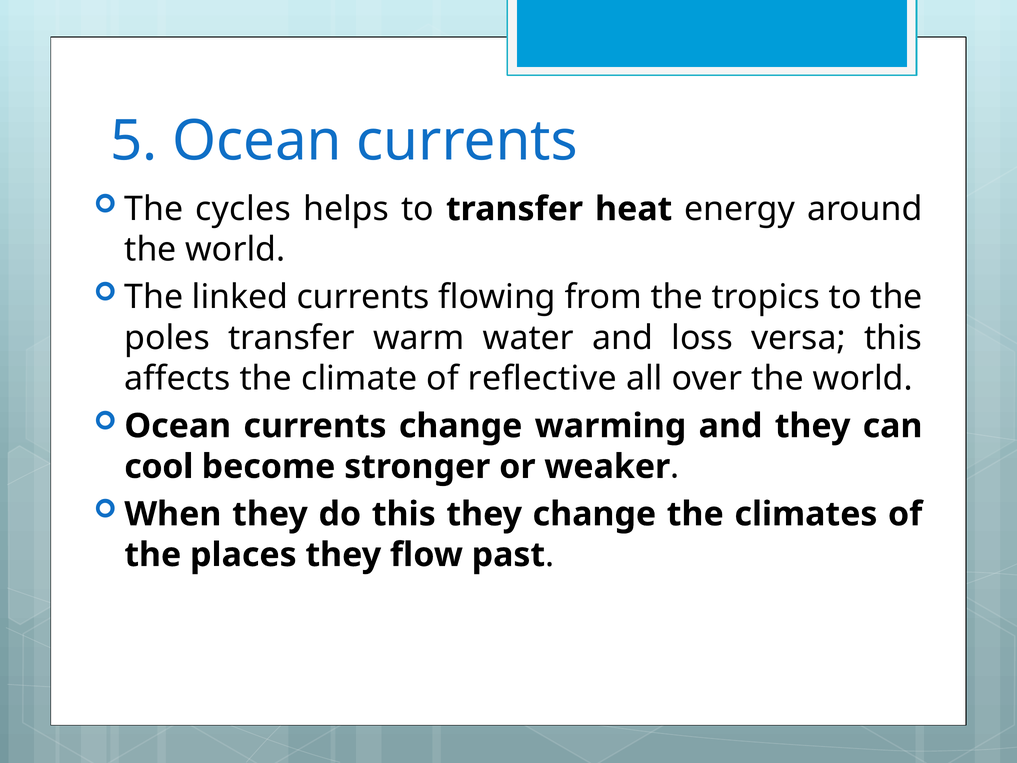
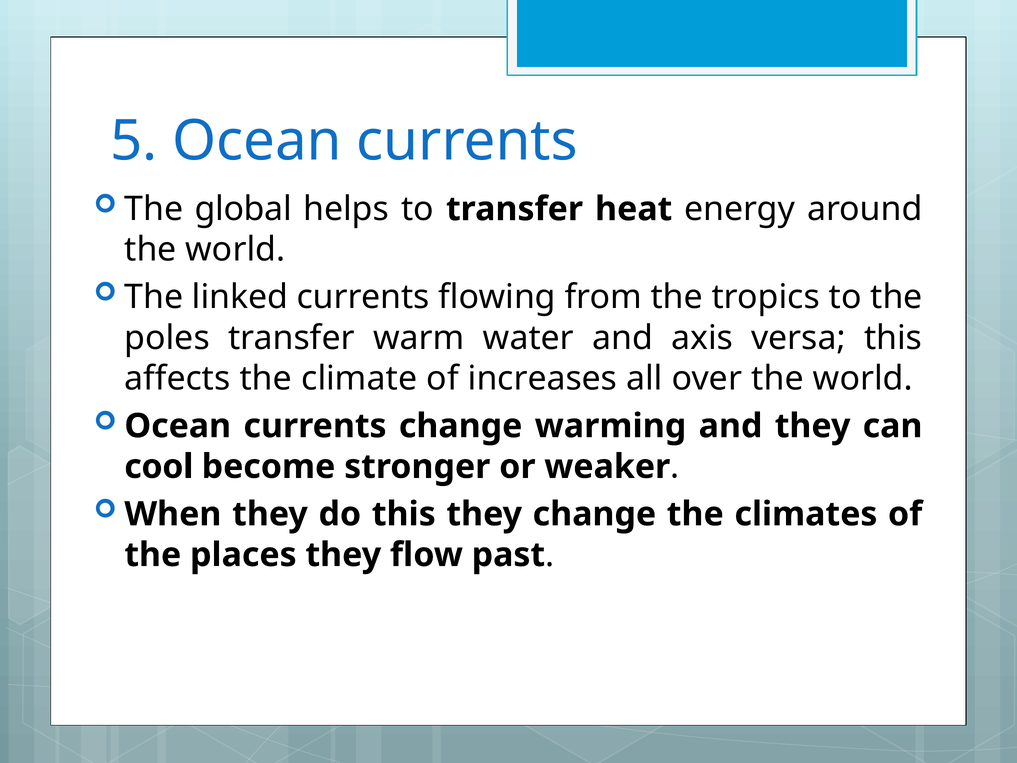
cycles: cycles -> global (243, 209)
loss: loss -> axis (702, 338)
reflective: reflective -> increases (542, 378)
